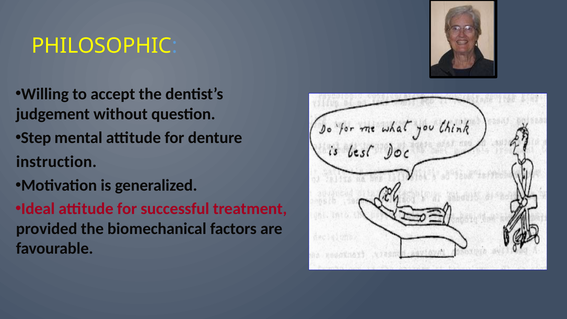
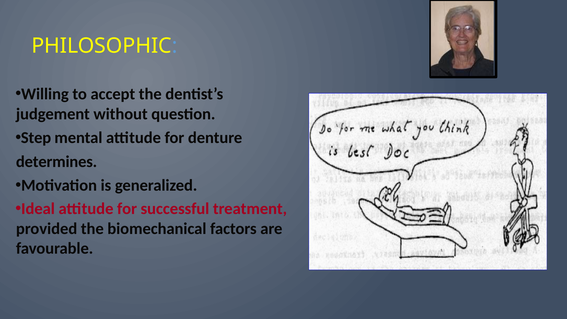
instruction: instruction -> determines (57, 162)
